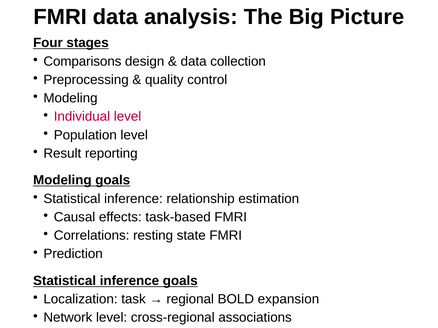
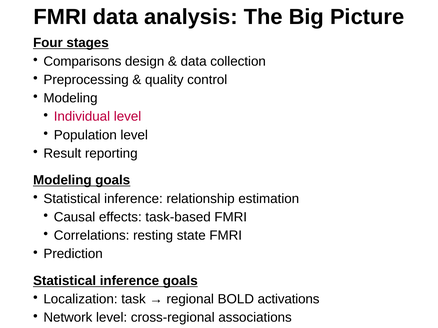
expansion: expansion -> activations (289, 300)
